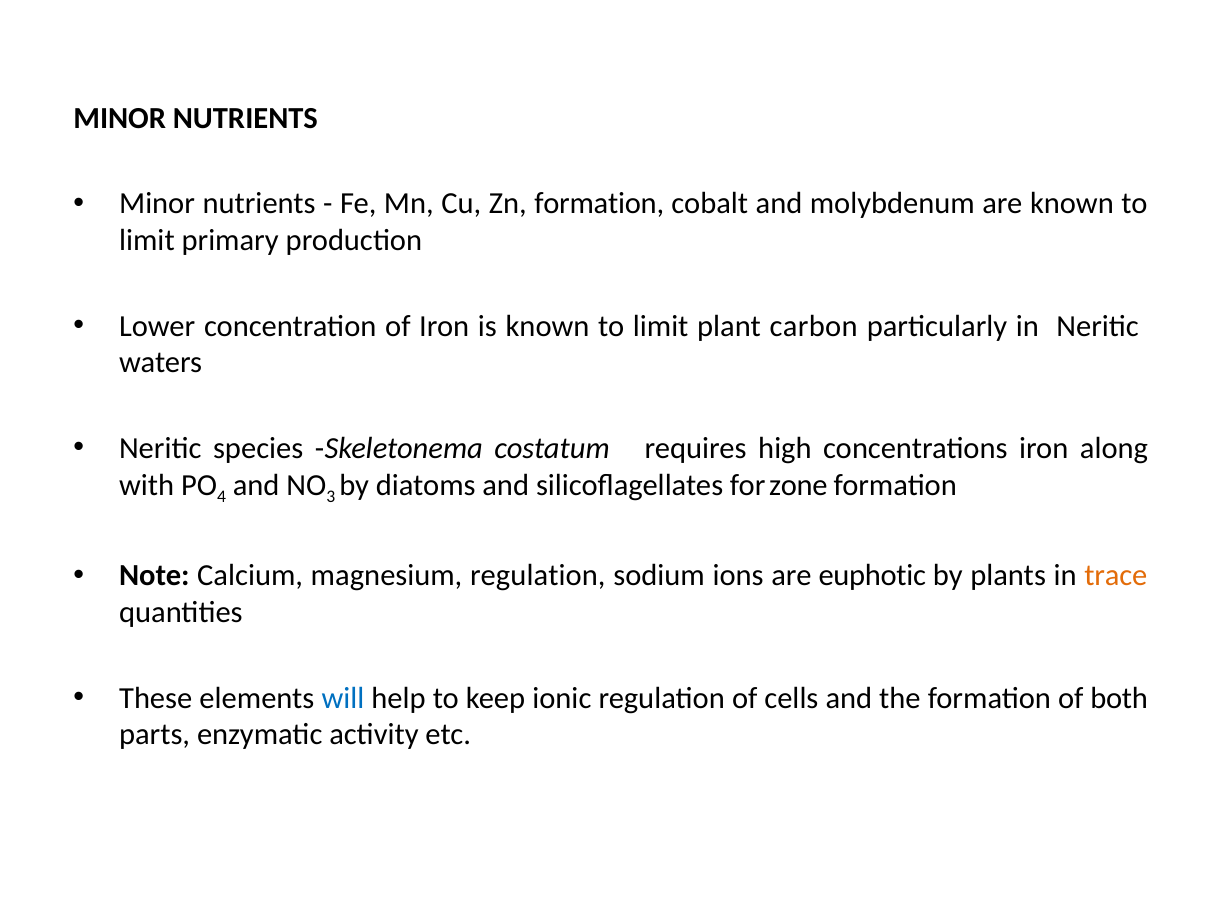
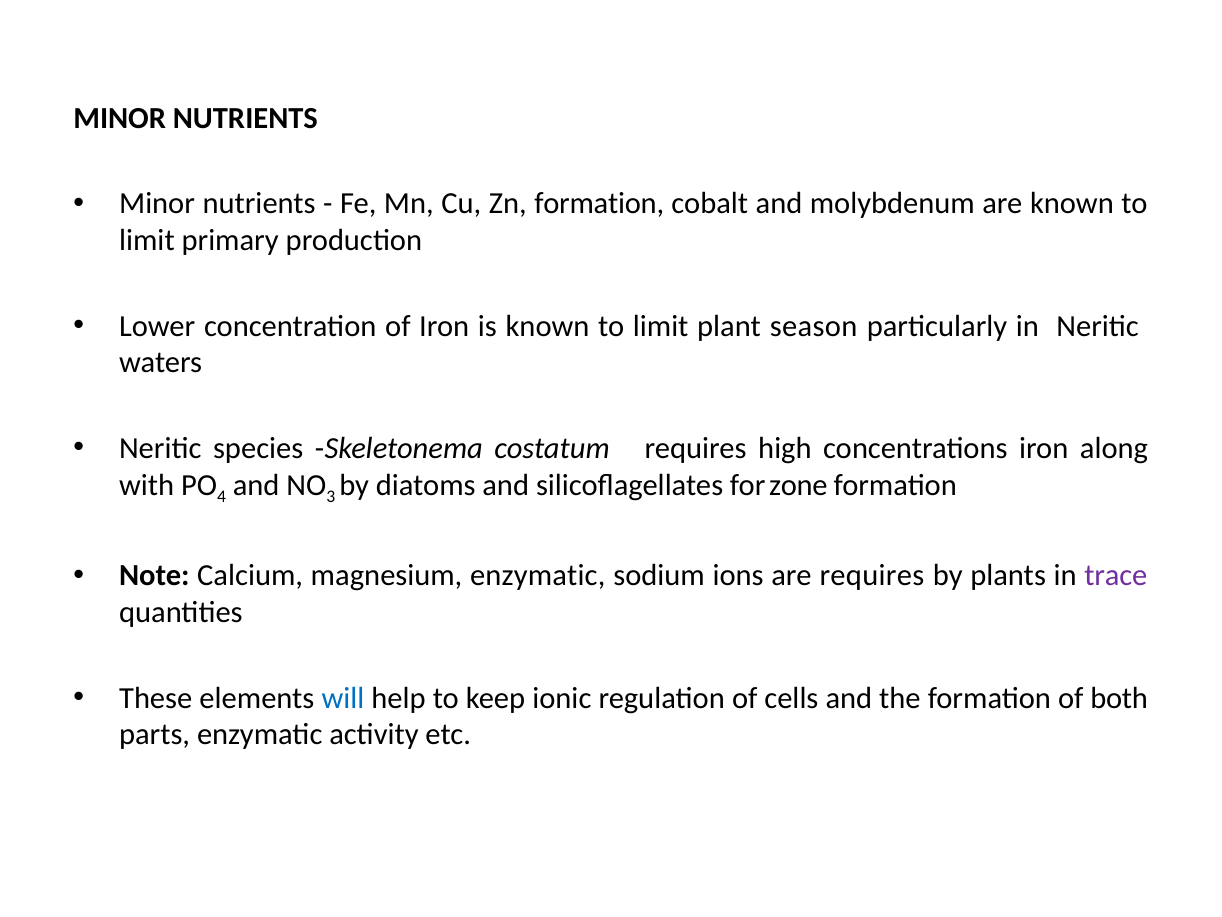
carbon: carbon -> season (814, 326)
magnesium regulation: regulation -> enzymatic (538, 575)
are euphotic: euphotic -> requires (872, 575)
trace colour: orange -> purple (1116, 575)
